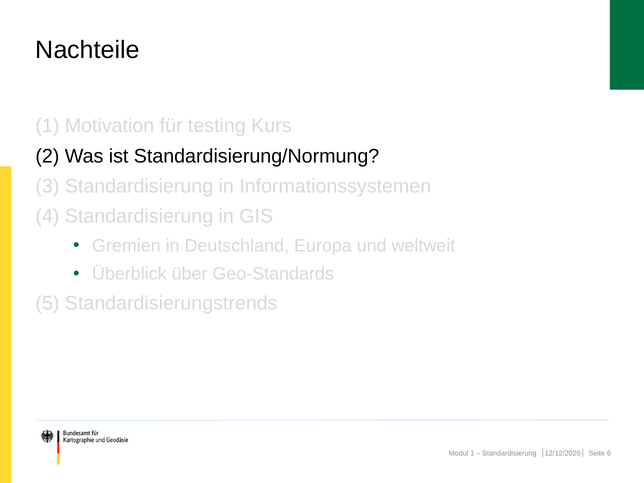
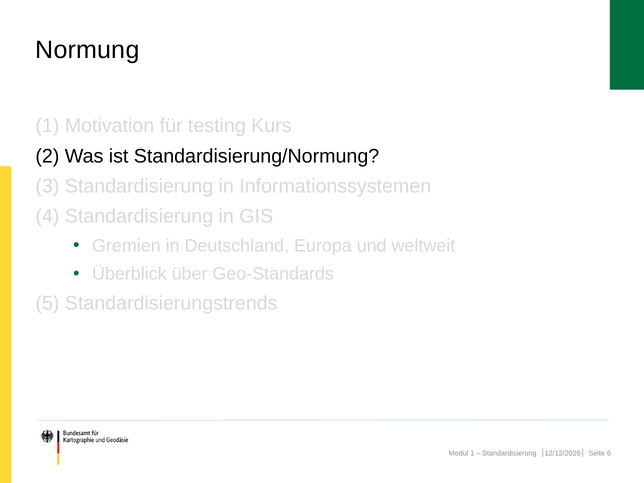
Nachteile: Nachteile -> Normung (87, 50)
